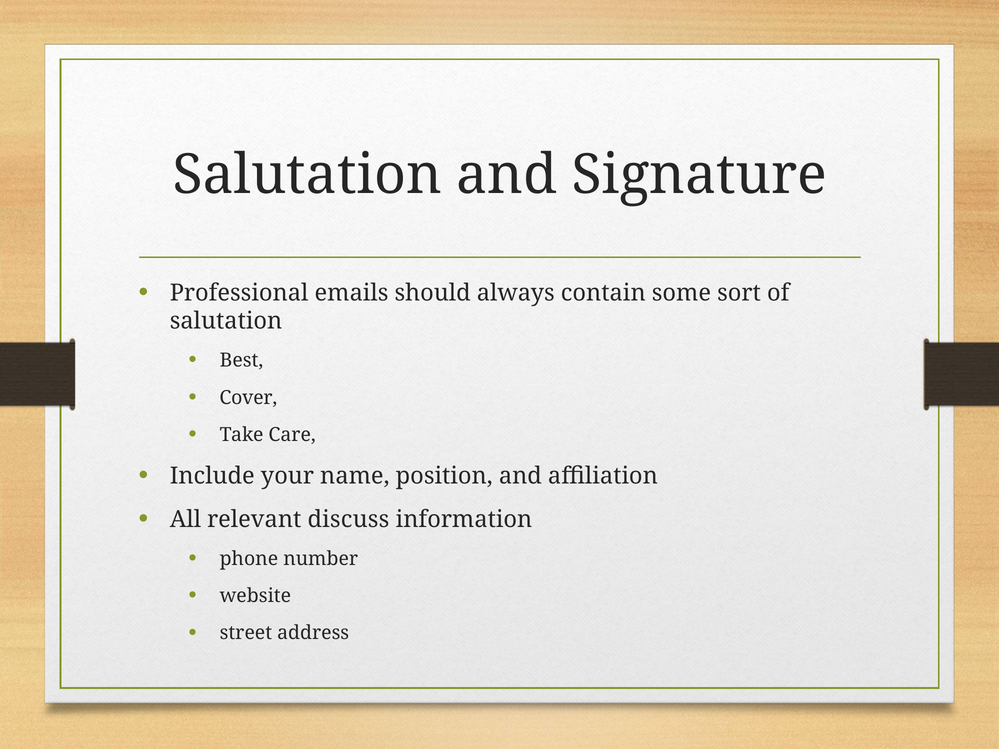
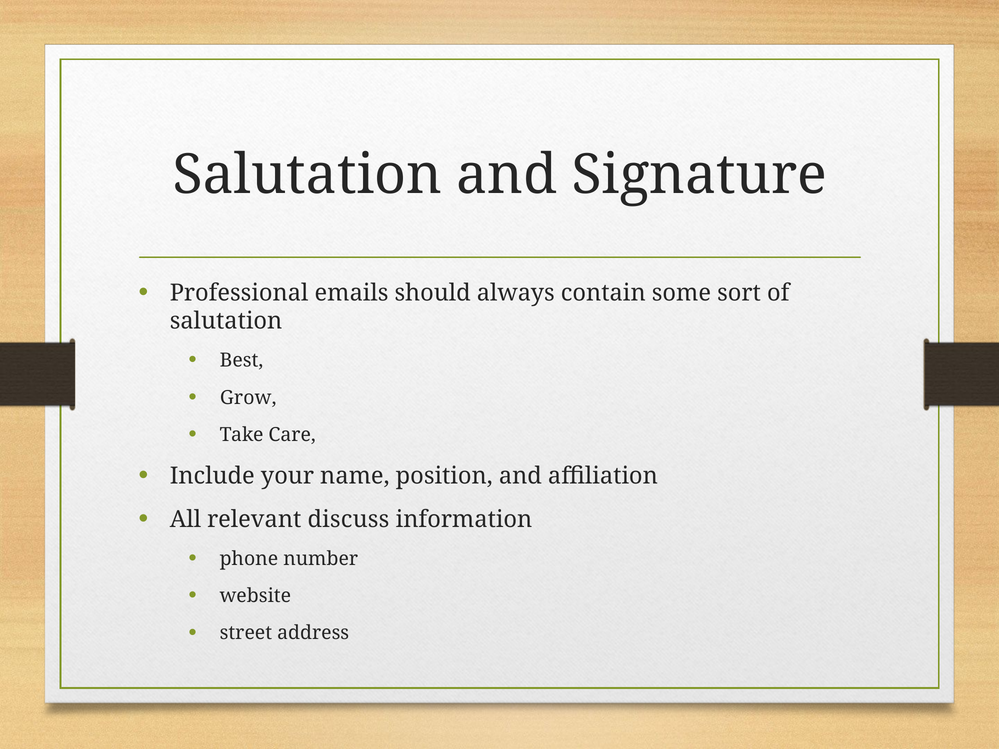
Cover: Cover -> Grow (248, 398)
